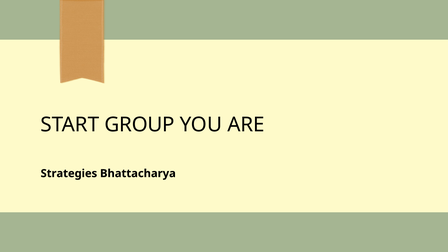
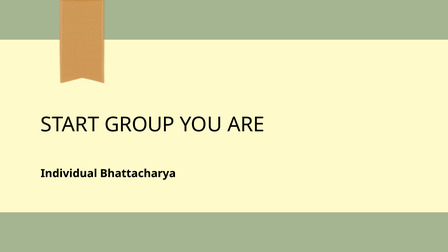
Strategies: Strategies -> Individual (69, 173)
